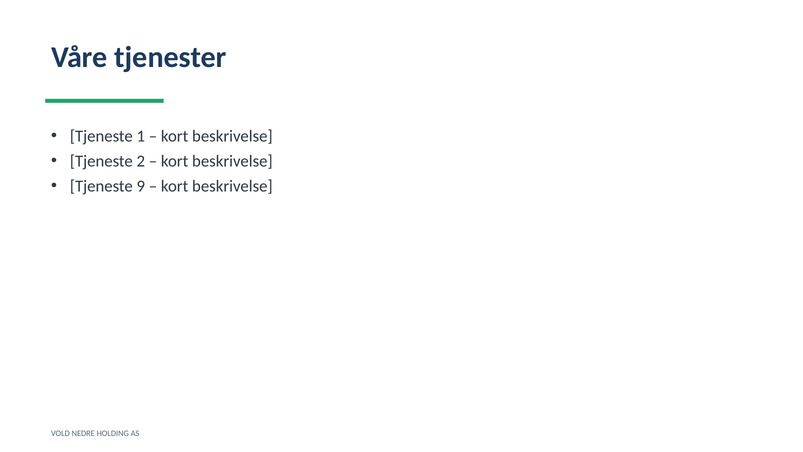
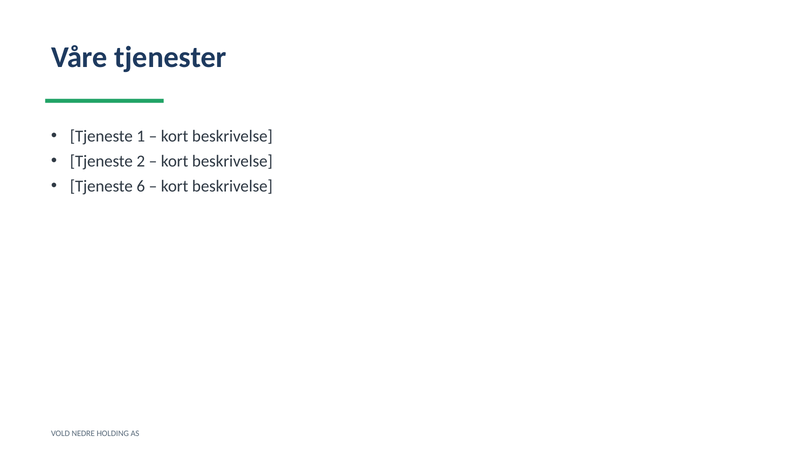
9: 9 -> 6 (141, 186)
